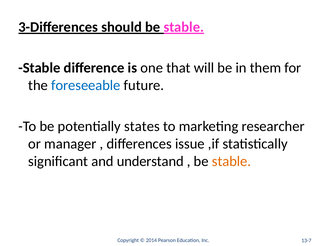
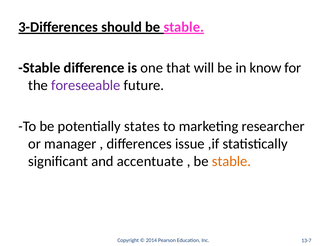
them: them -> know (266, 68)
foreseeable colour: blue -> purple (86, 85)
understand: understand -> accentuate (150, 161)
